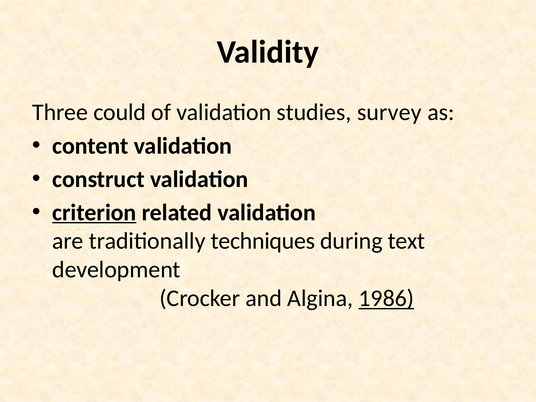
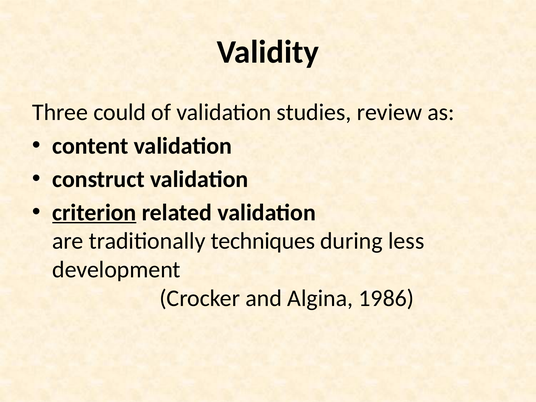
survey: survey -> review (389, 112)
text: text -> less (406, 241)
1986 underline: present -> none (386, 298)
